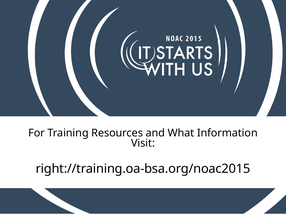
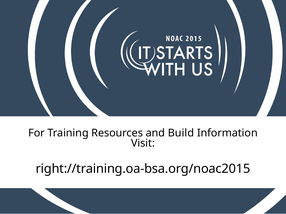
What: What -> Build (181, 133)
